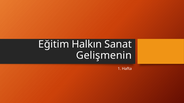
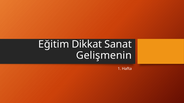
Halkın: Halkın -> Dikkat (87, 44)
